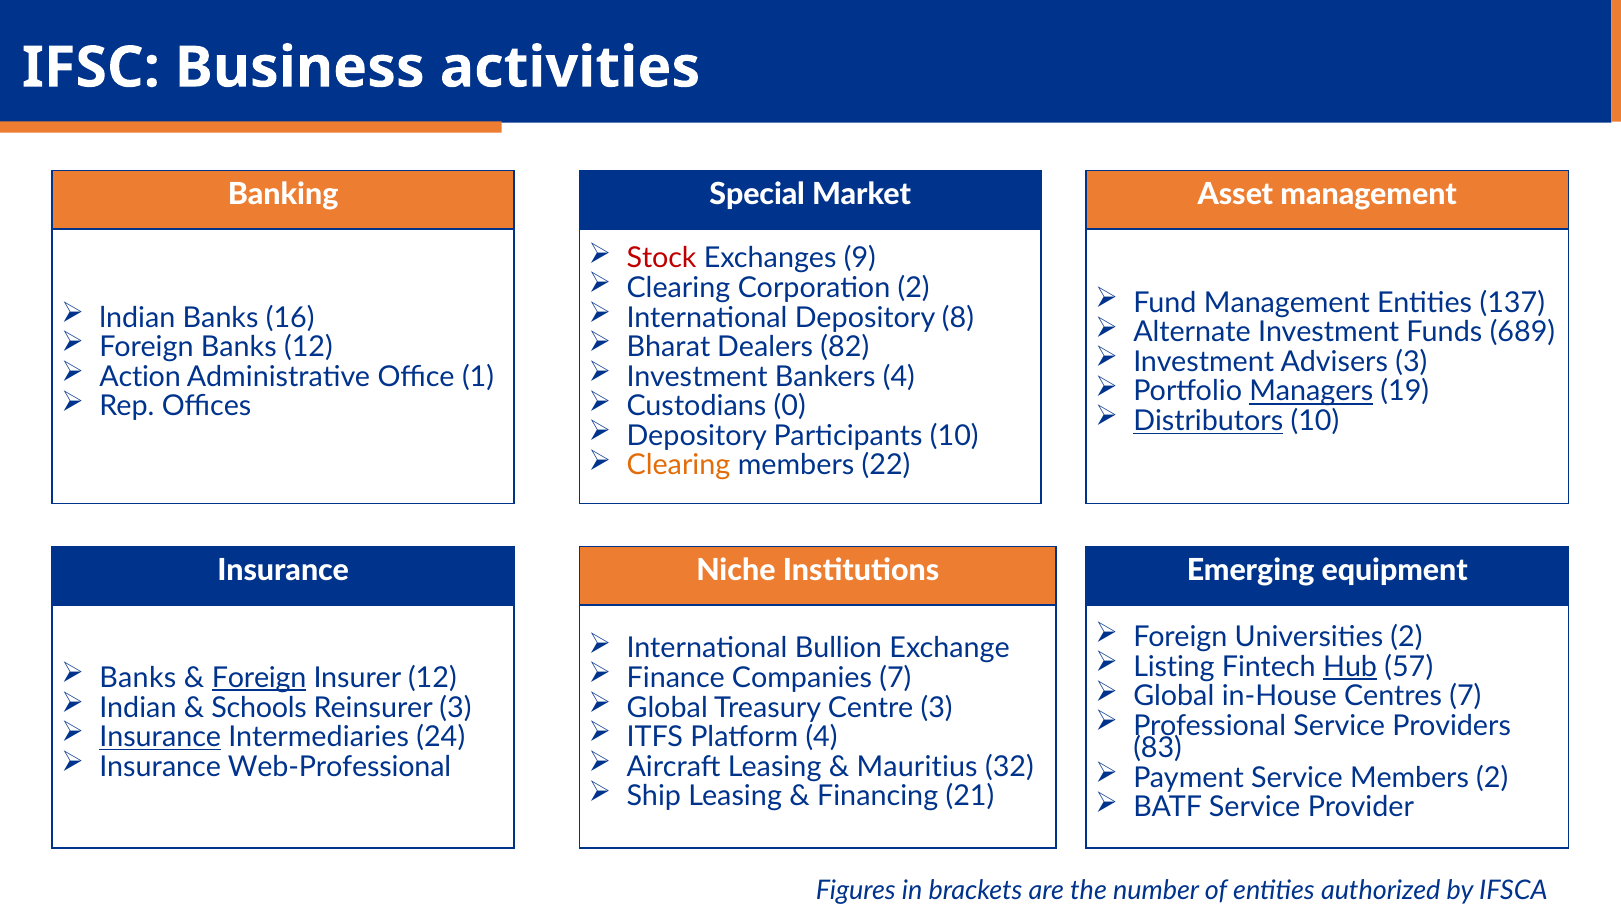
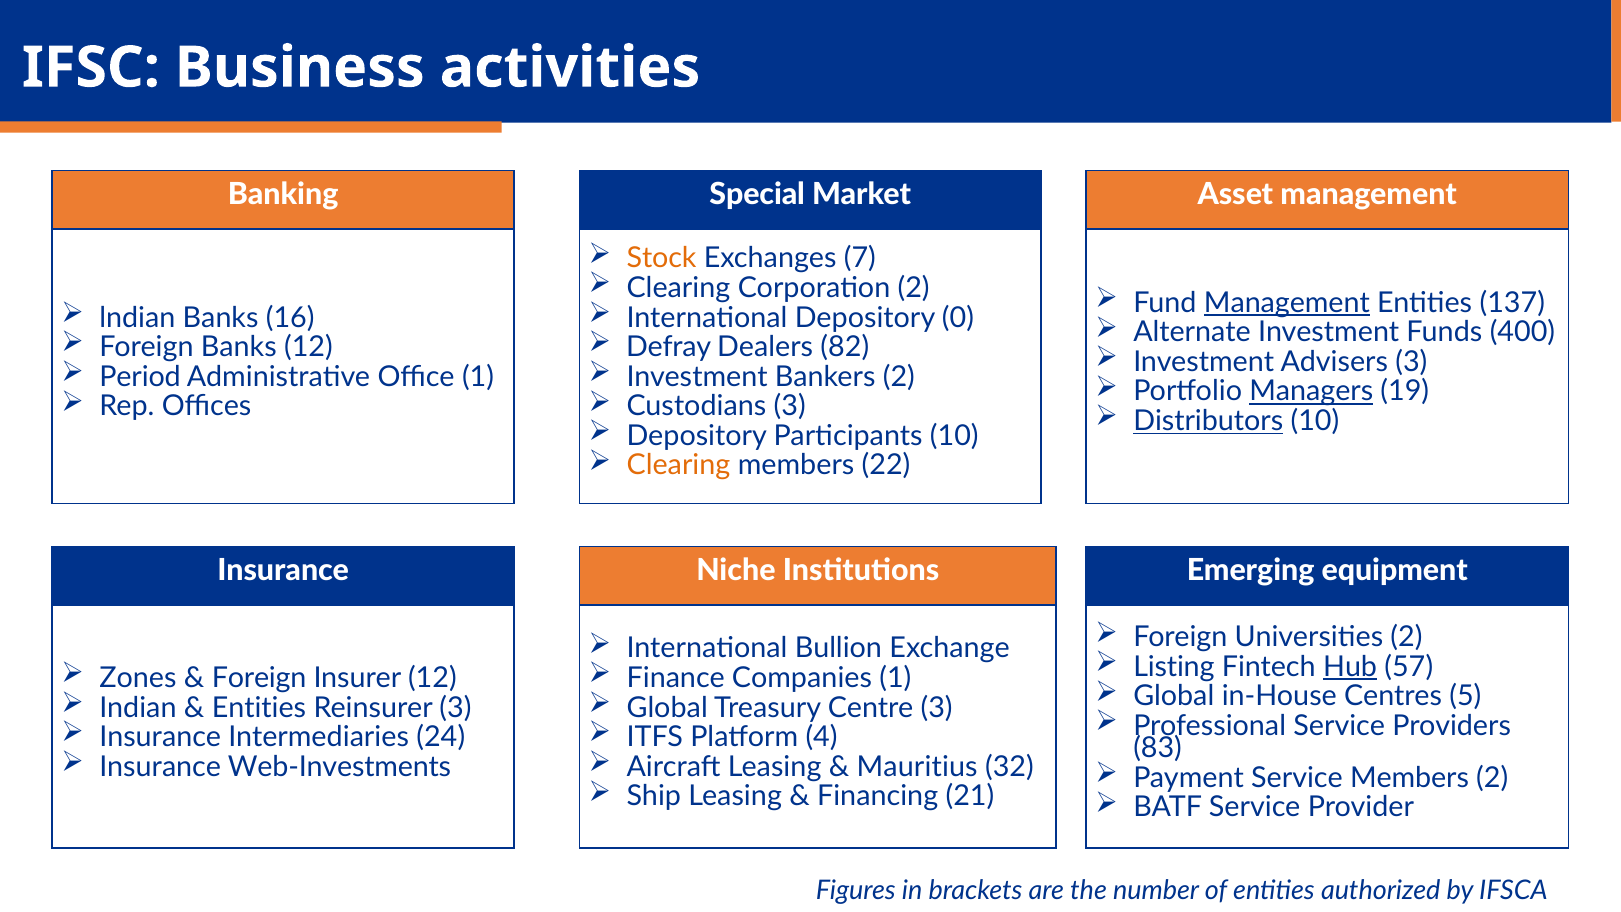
Stock colour: red -> orange (662, 258)
9: 9 -> 7 (860, 258)
Management underline: none -> present (1287, 303)
8: 8 -> 0 (958, 317)
689: 689 -> 400 (1522, 332)
Bharat: Bharat -> Defray (669, 347)
Action: Action -> Period (140, 377)
Bankers 4: 4 -> 2 (899, 377)
Custodians 0: 0 -> 3 (790, 406)
Banks: Banks -> Zones (138, 678)
Foreign underline: present -> none (259, 678)
Companies 7: 7 -> 1 (895, 678)
Centres 7: 7 -> 5 (1465, 696)
Schools: Schools -> Entities (259, 707)
Insurance underline: present -> none (160, 737)
Web-Professional: Web-Professional -> Web-Investments (340, 767)
